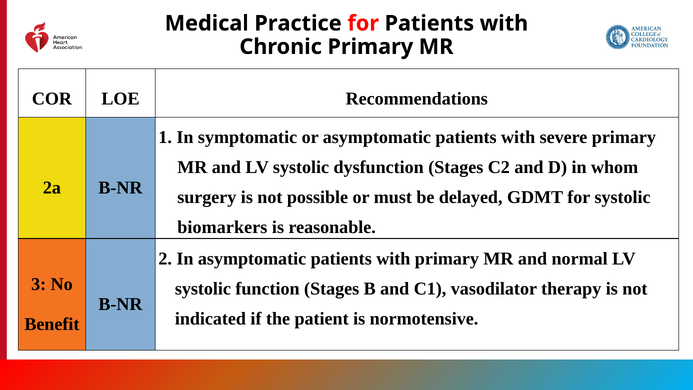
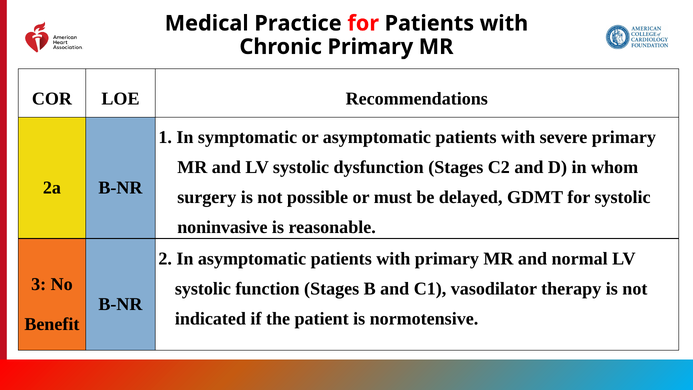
biomarkers: biomarkers -> noninvasive (222, 227)
